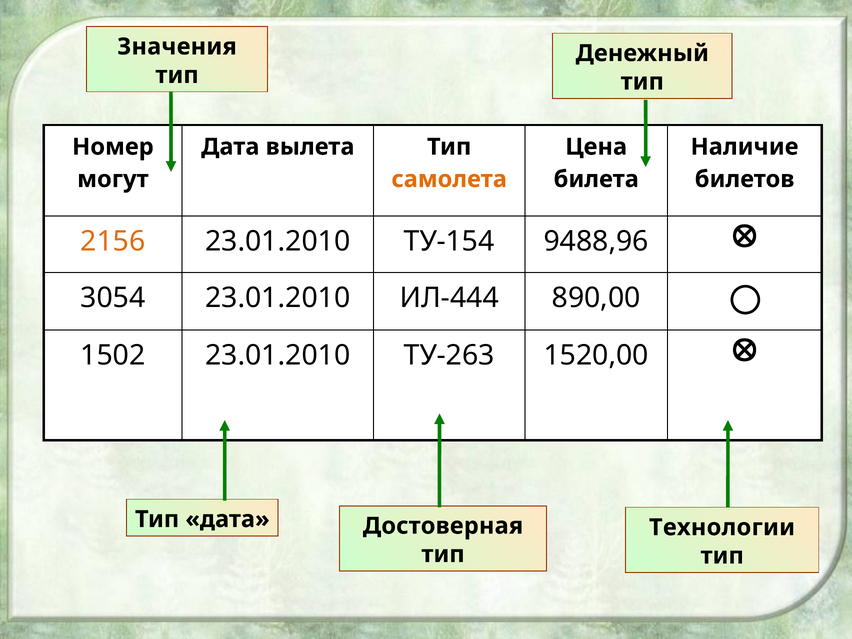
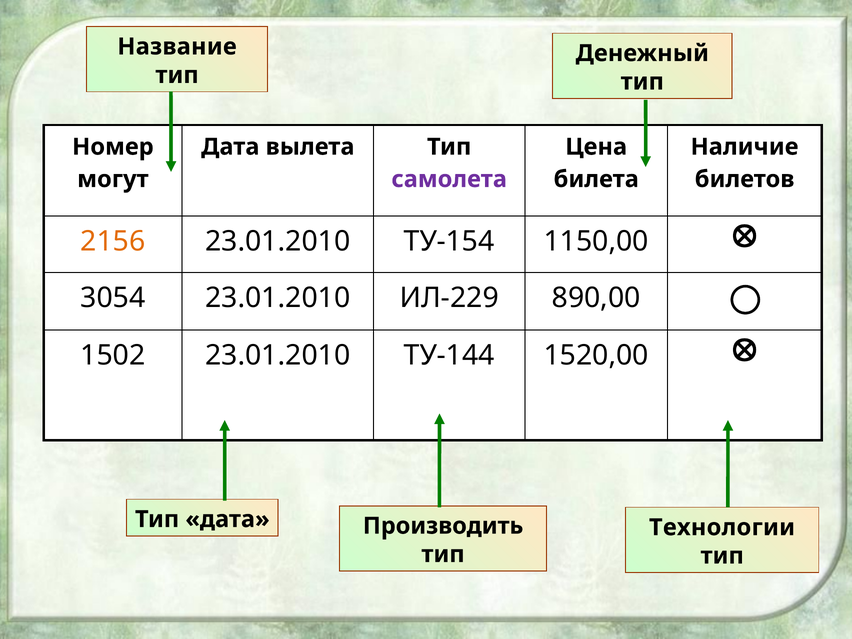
Значения: Значения -> Название (177, 47)
самолета colour: orange -> purple (449, 179)
9488,96: 9488,96 -> 1150,00 (596, 241)
ИЛ-444: ИЛ-444 -> ИЛ-229 (449, 298)
ТУ-263: ТУ-263 -> ТУ-144 (449, 356)
Достоверная: Достоверная -> Производить (443, 526)
